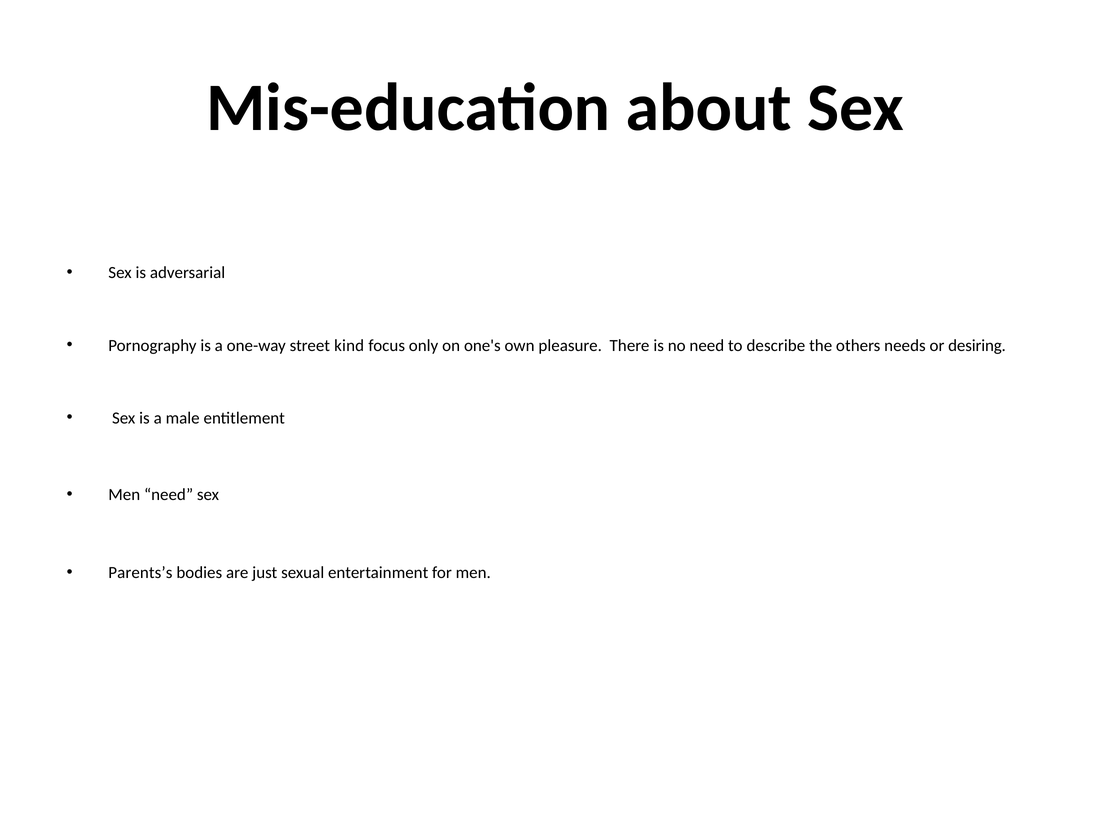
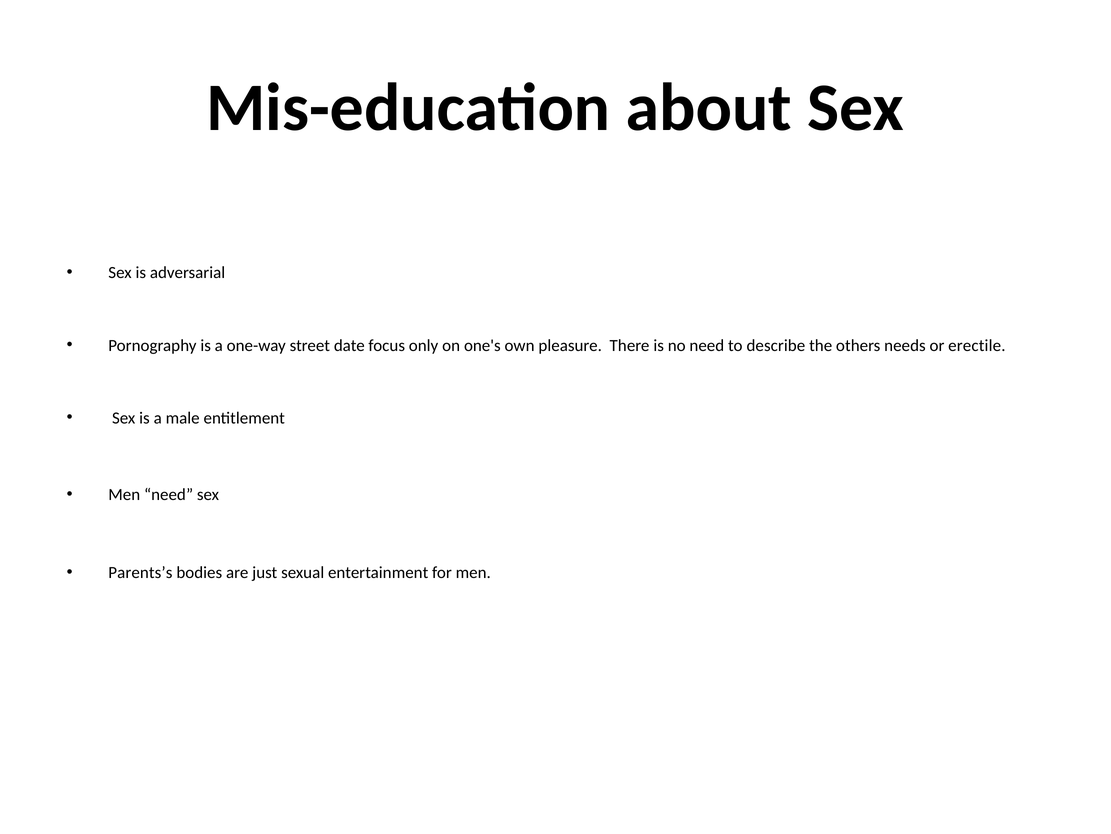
kind: kind -> date (349, 345)
desiring: desiring -> erectile (977, 345)
